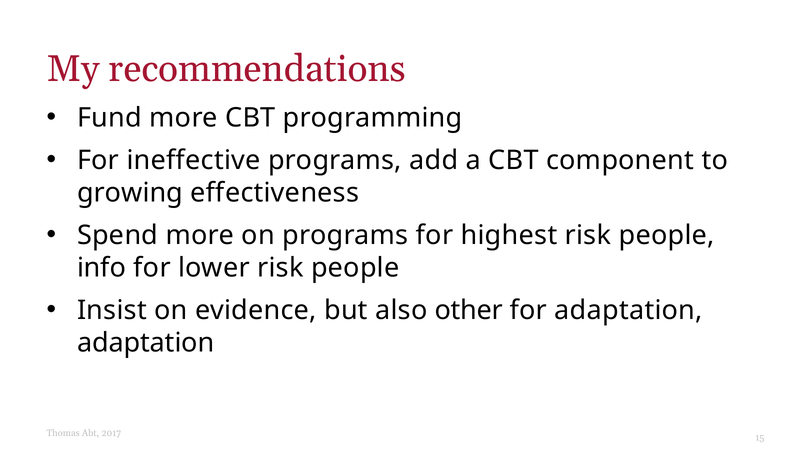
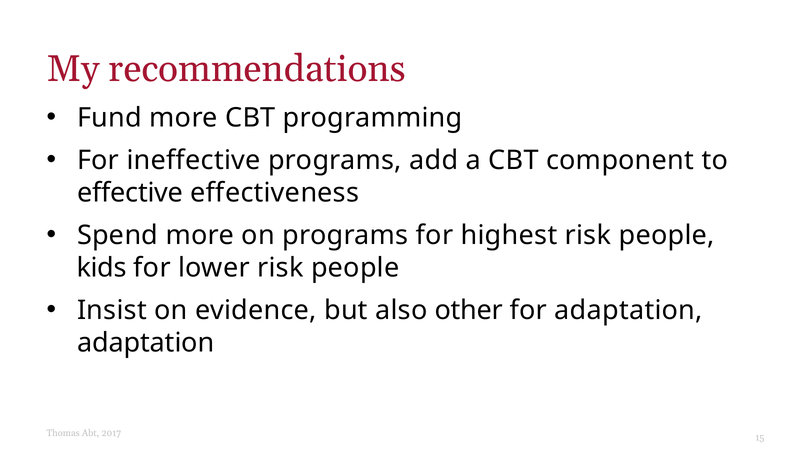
growing: growing -> effective (130, 193)
info: info -> kids (102, 268)
